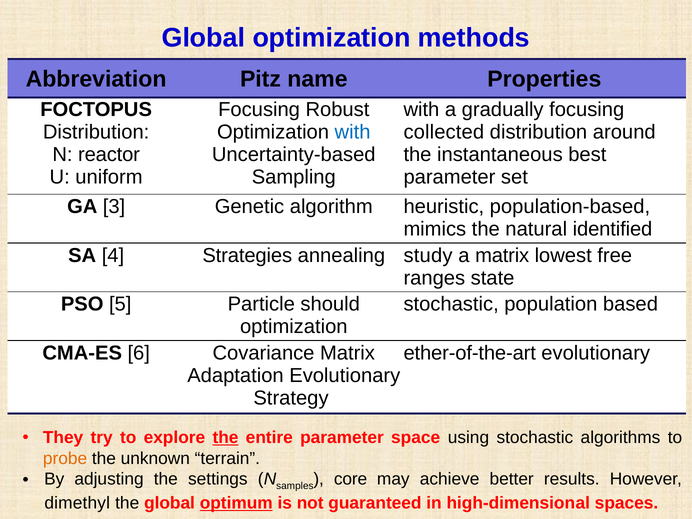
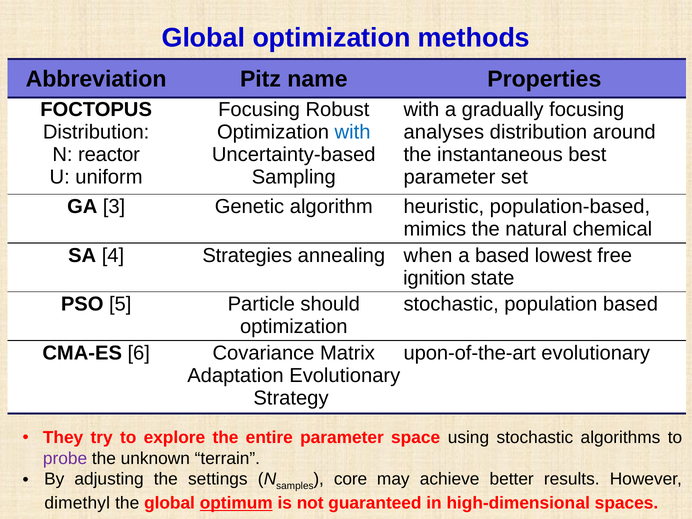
collected: collected -> analyses (444, 132)
identified: identified -> chemical (612, 229)
study: study -> when (428, 255)
a matrix: matrix -> based (502, 255)
ranges: ranges -> ignition (434, 278)
ether-of-the-art: ether-of-the-art -> upon-of-the-art (470, 353)
the underline: present -> none (225, 438)
probe colour: orange -> purple (65, 459)
